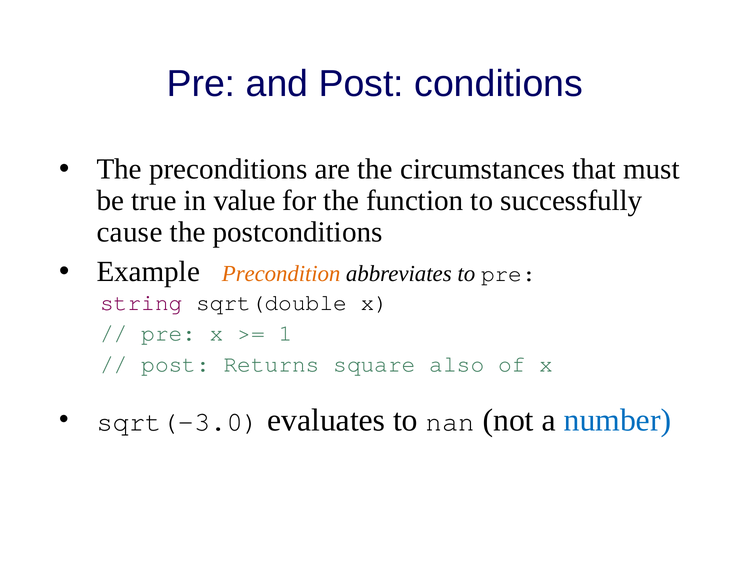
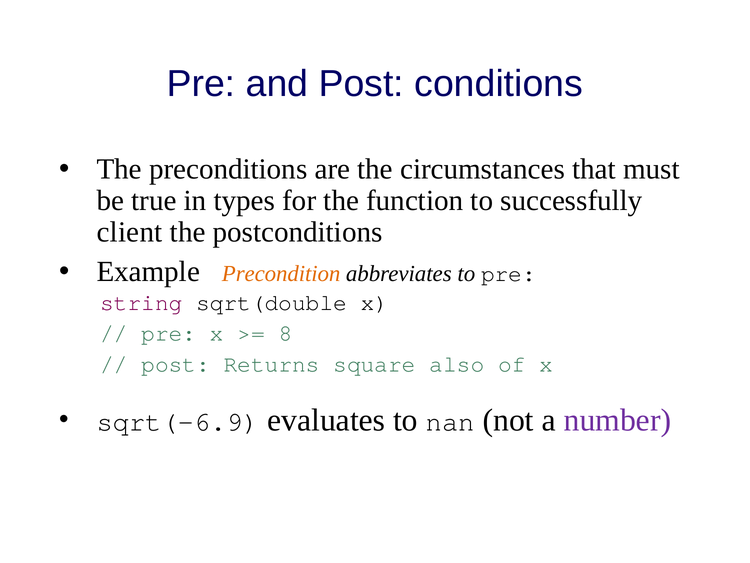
value: value -> types (244, 201)
cause: cause -> client (130, 232)
1: 1 -> 8 (285, 333)
sqrt(-3.0: sqrt(-3.0 -> sqrt(-6.9 (178, 421)
number colour: blue -> purple (617, 420)
